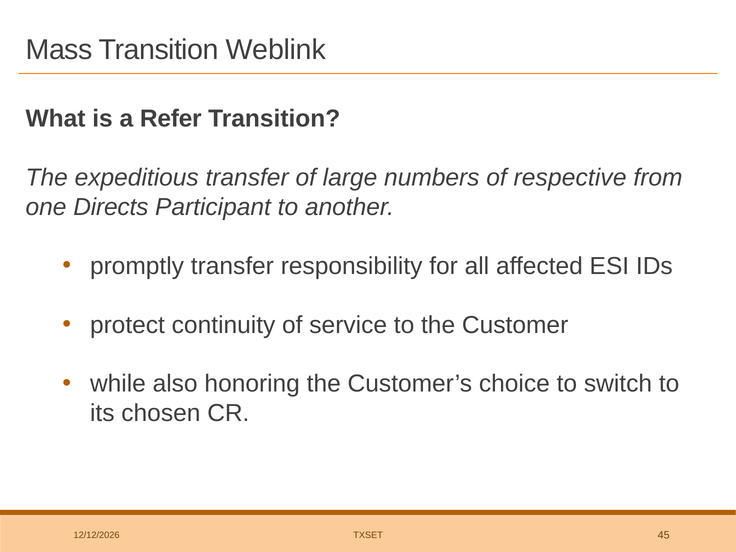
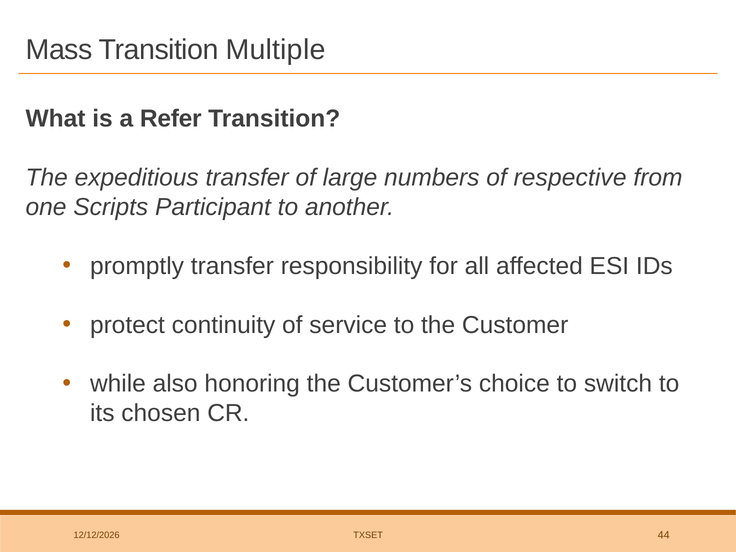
Weblink: Weblink -> Multiple (276, 50)
Directs: Directs -> Scripts (111, 207)
45: 45 -> 44 (664, 535)
